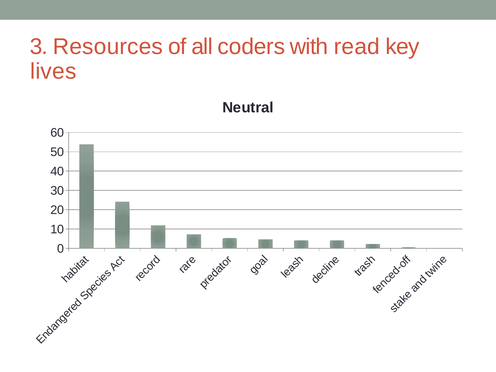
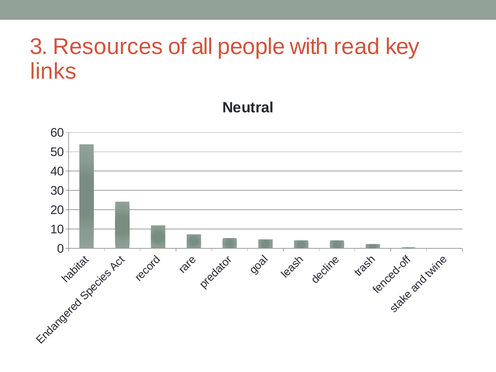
coders: coders -> people (251, 47)
lives: lives -> links (53, 71)
